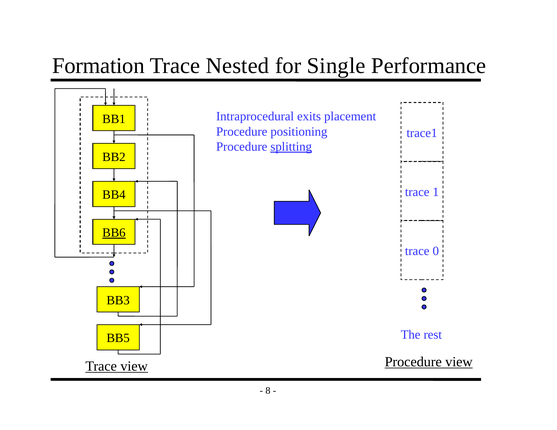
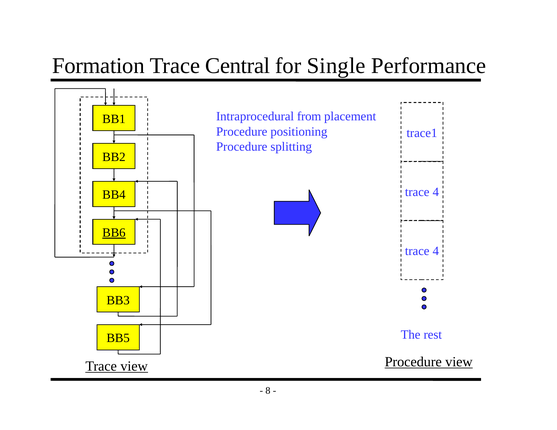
Nested: Nested -> Central (238, 66)
exits: exits -> from (309, 116)
splitting underline: present -> none (291, 147)
1: 1 -> 4 (436, 192)
0: 0 -> 4 (436, 251)
